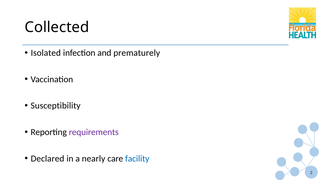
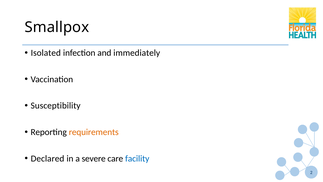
Collected: Collected -> Smallpox (57, 27)
prematurely: prematurely -> immediately (137, 53)
requirements colour: purple -> orange (94, 132)
nearly: nearly -> severe (94, 158)
